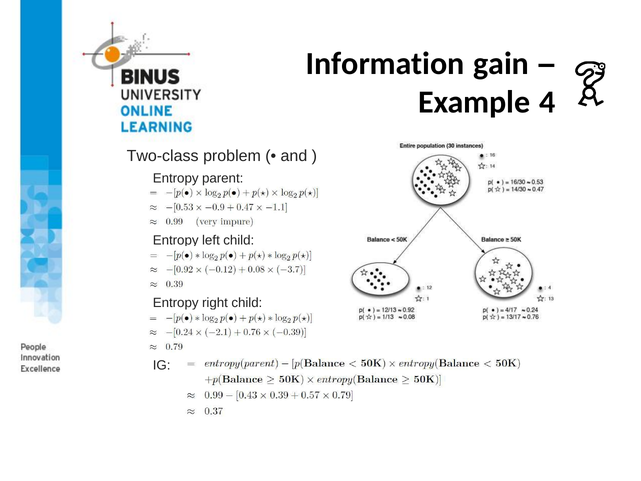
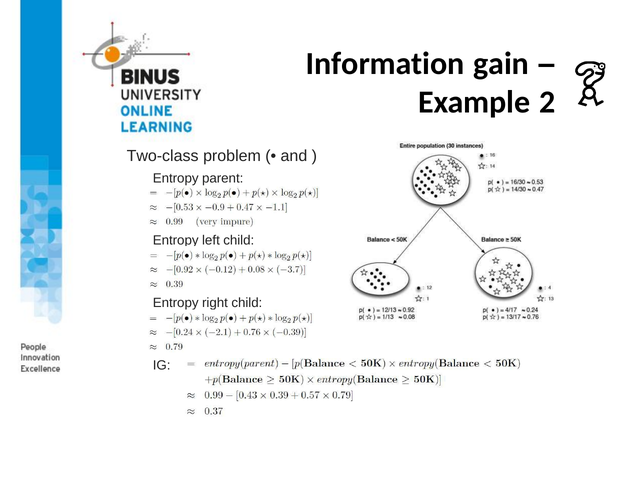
4: 4 -> 2 (547, 102)
